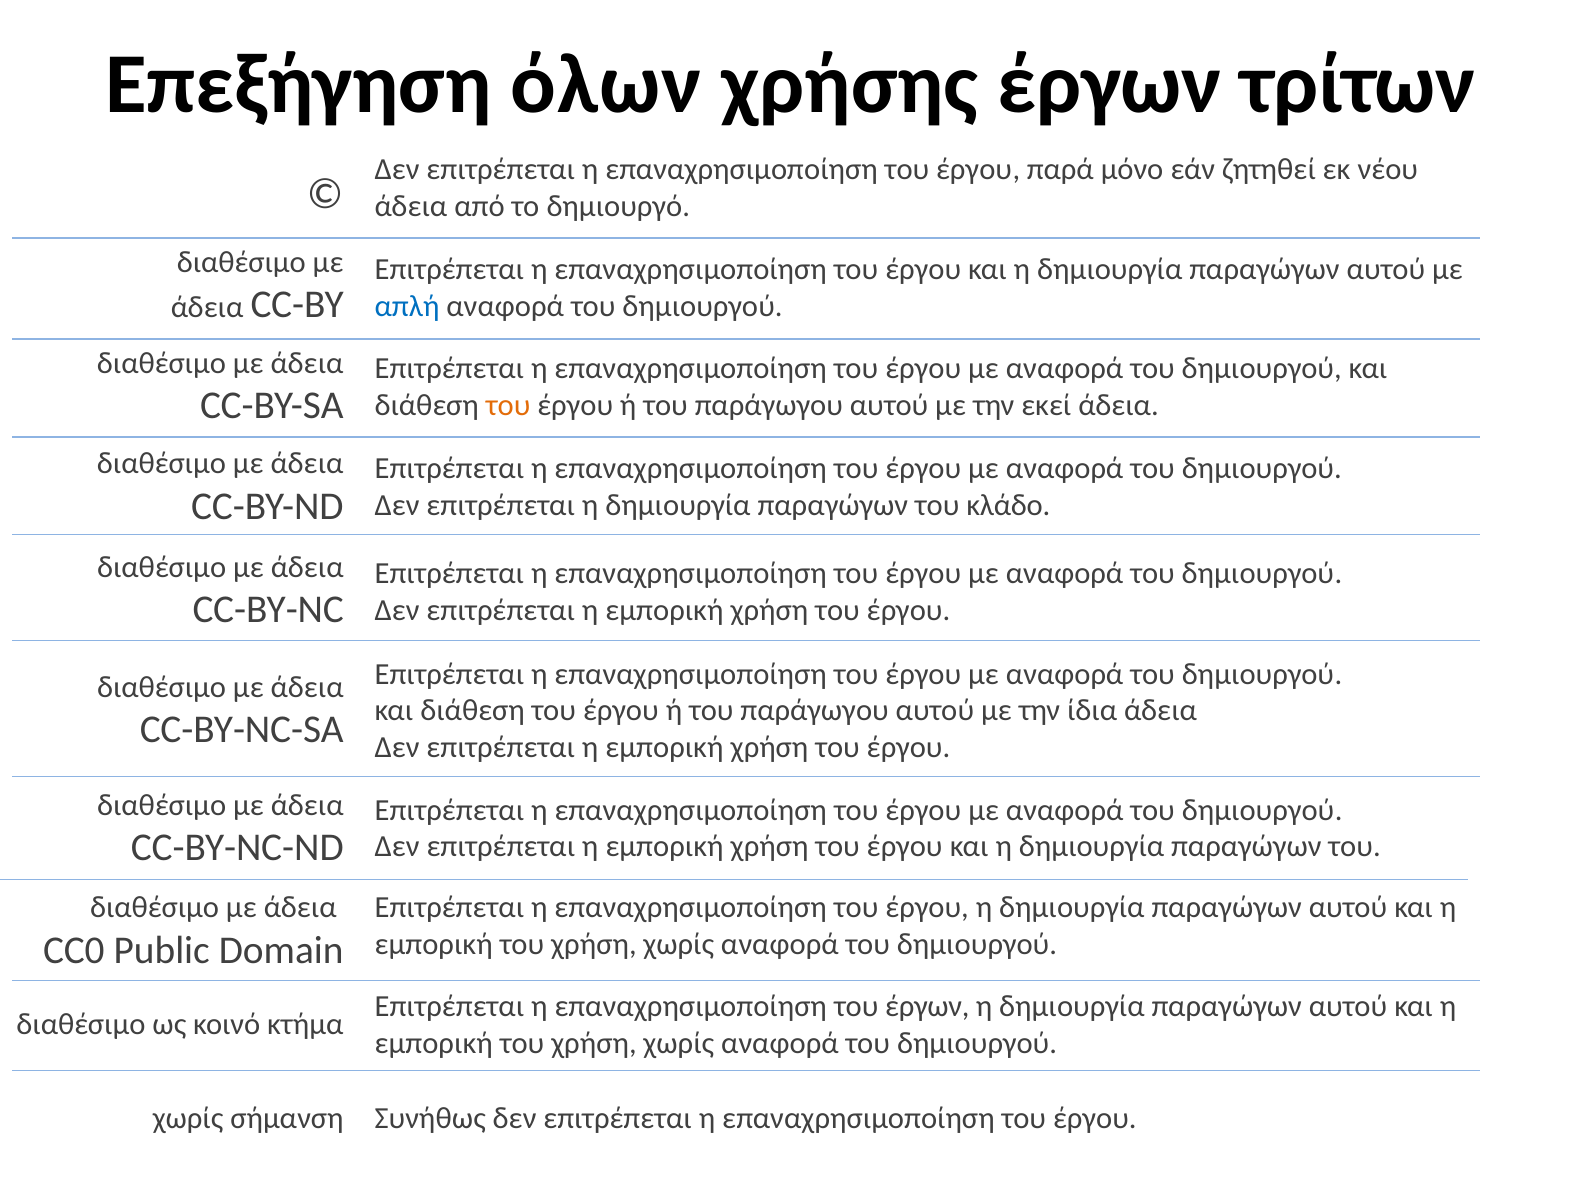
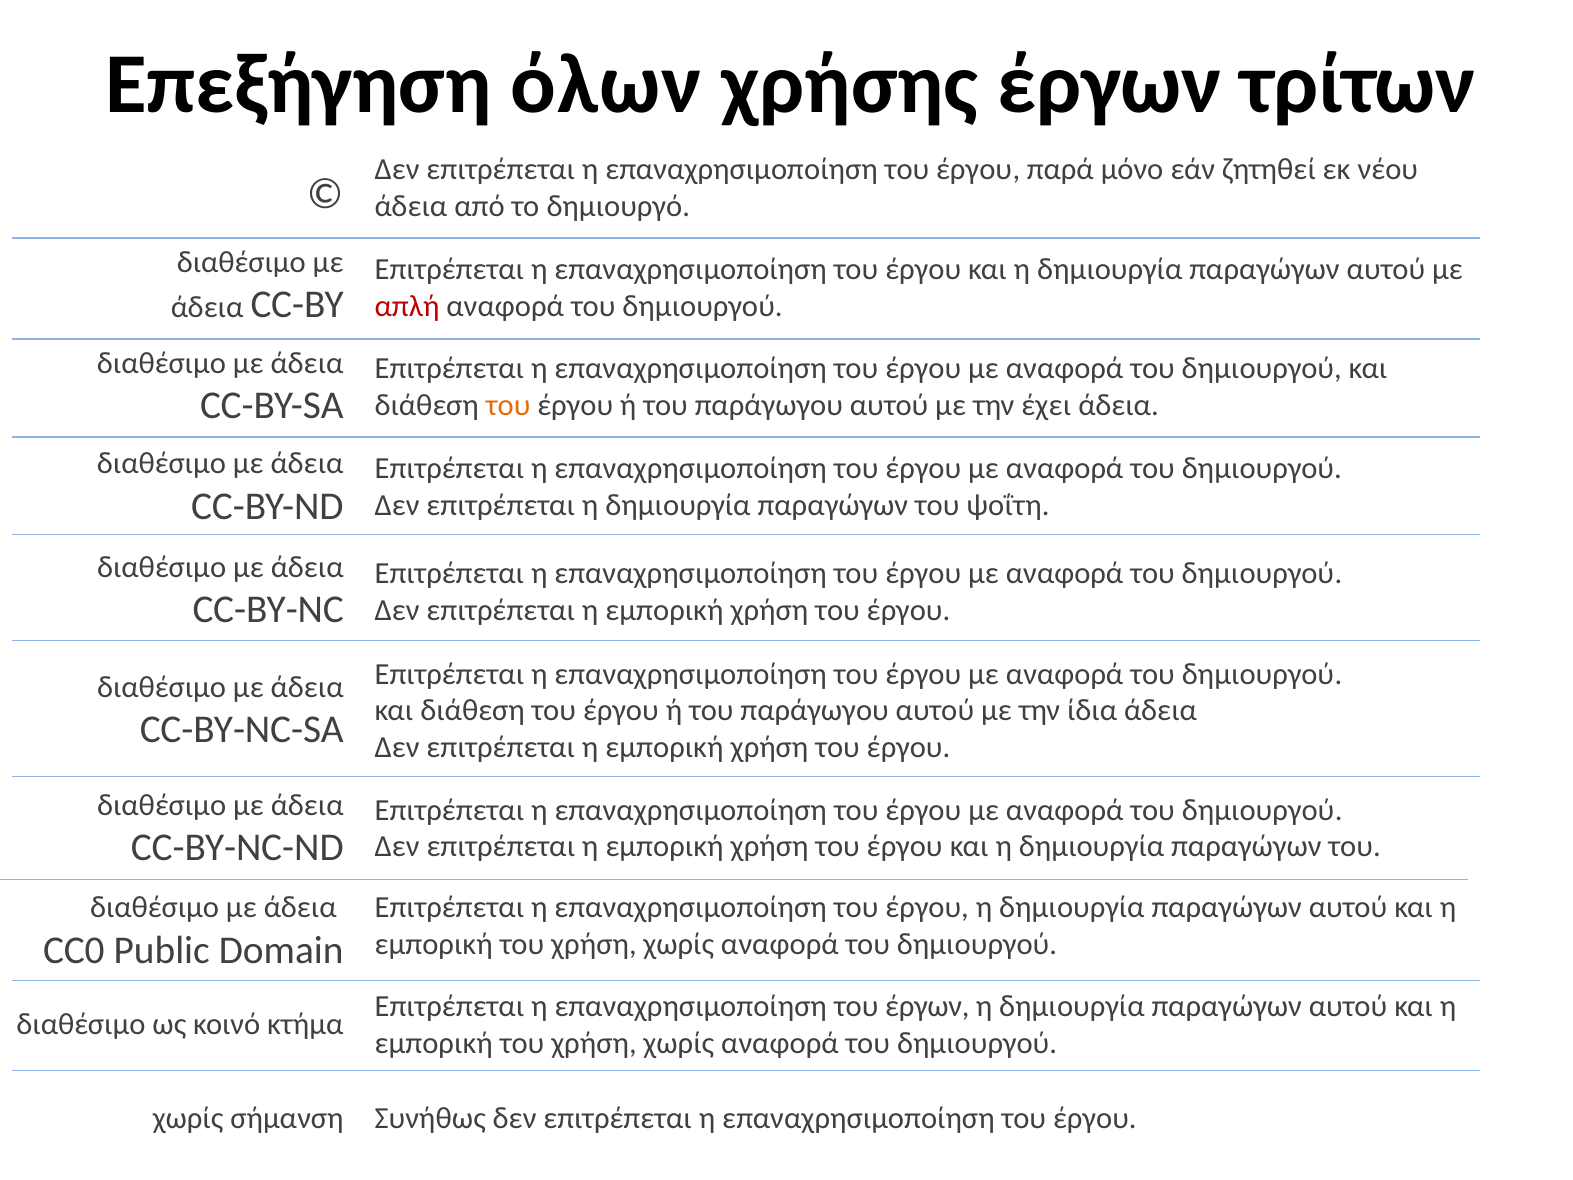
απλή colour: blue -> red (407, 306)
εκεί: εκεί -> έχει (1046, 406)
κλάδο: κλάδο -> ψοΐτη (1008, 506)
